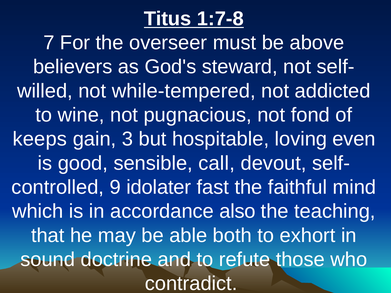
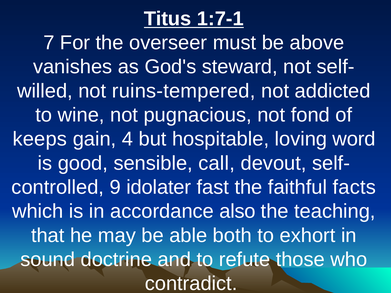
1:7-8: 1:7-8 -> 1:7-1 (220, 19)
believers: believers -> vanishes (73, 67)
while-tempered: while-tempered -> ruins-tempered (184, 91)
3: 3 -> 4 (127, 139)
even: even -> word (354, 139)
mind: mind -> facts (354, 187)
